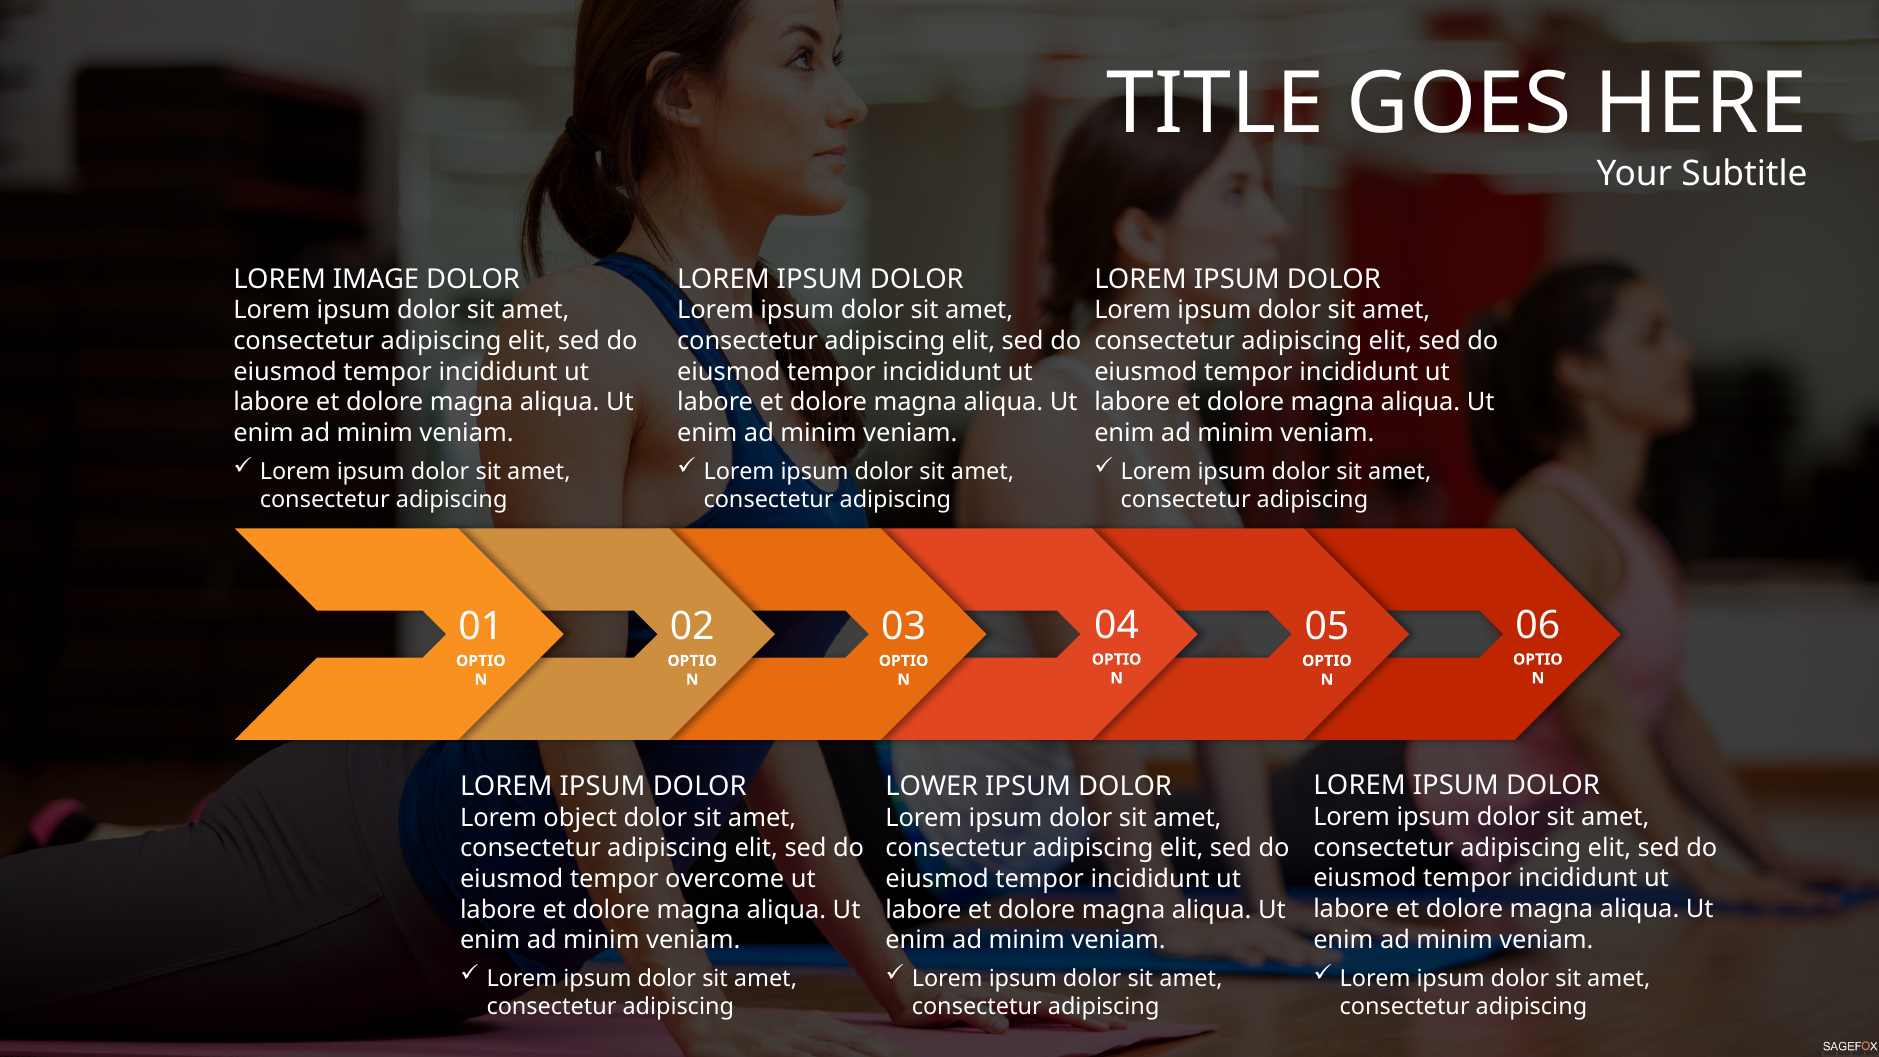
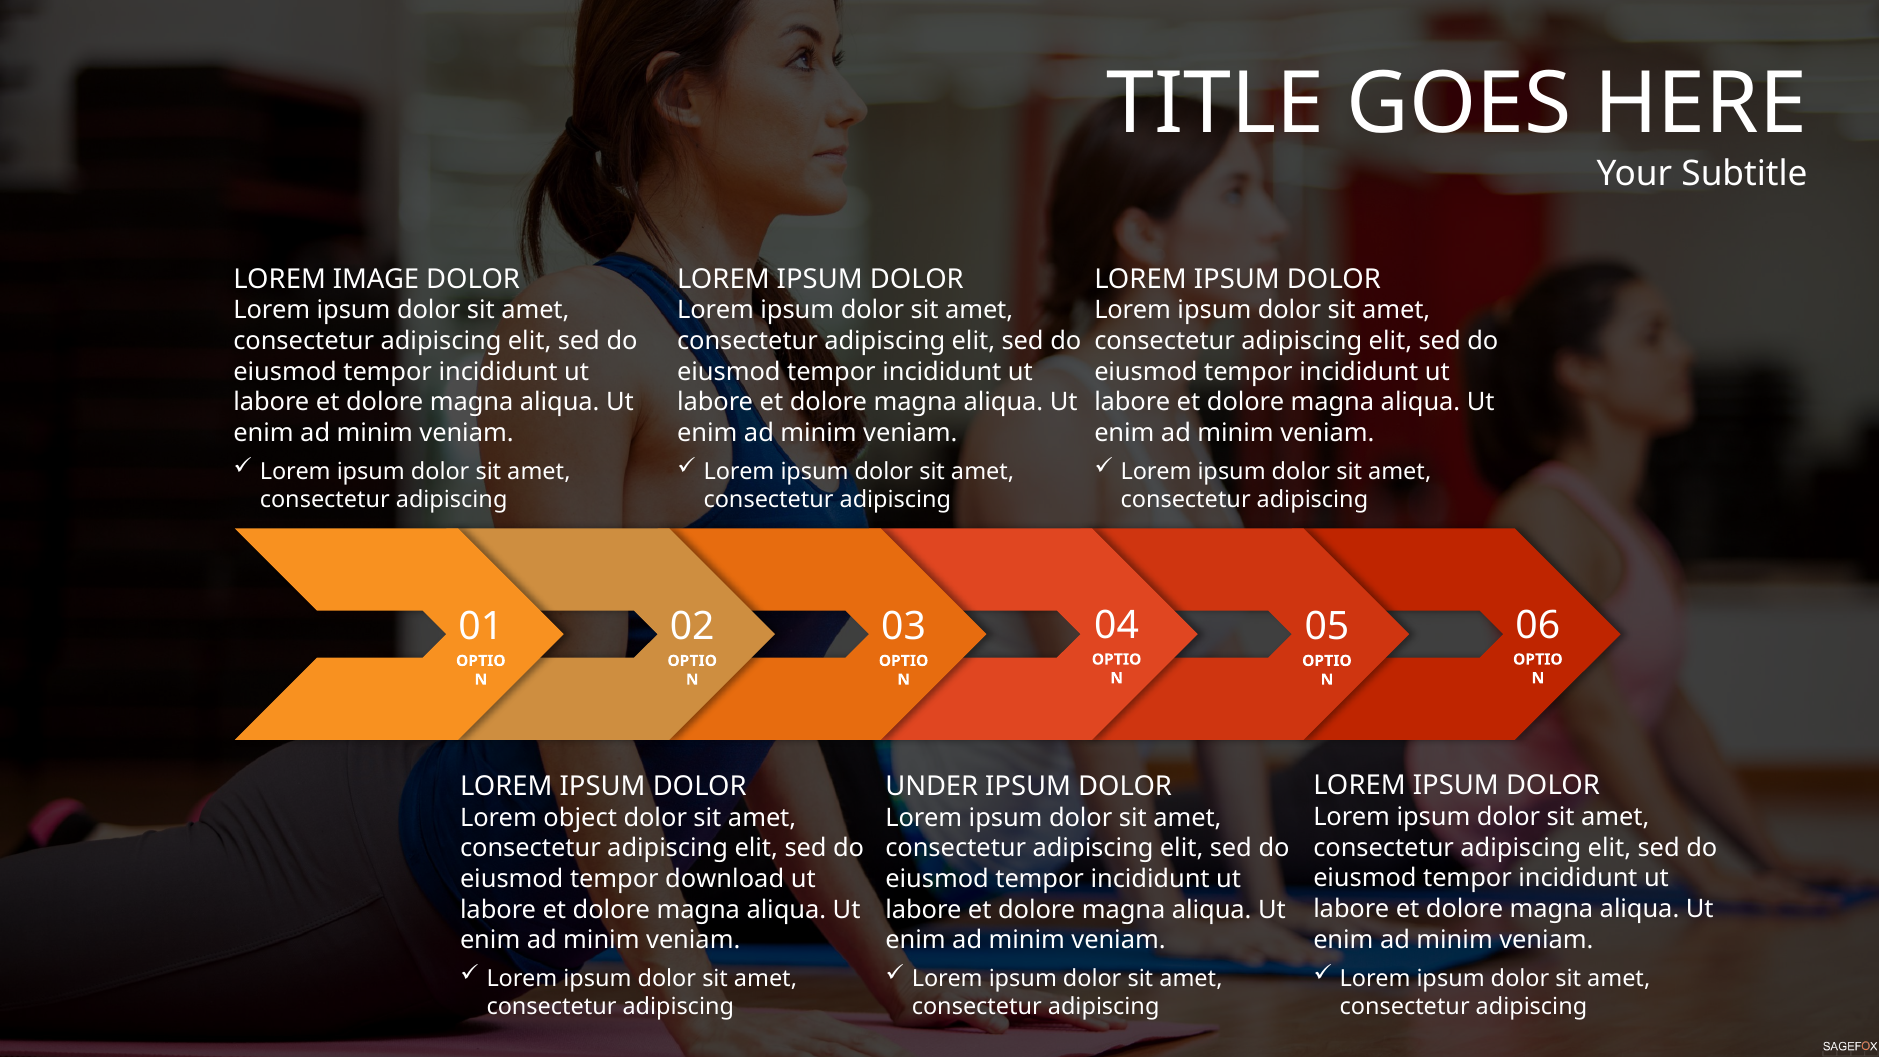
LOWER: LOWER -> UNDER (932, 786)
overcome: overcome -> download (725, 879)
